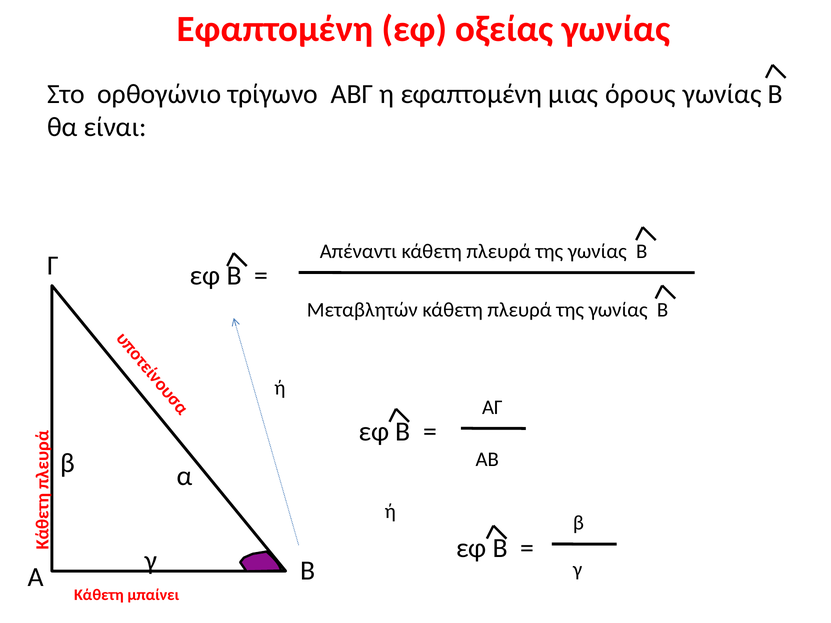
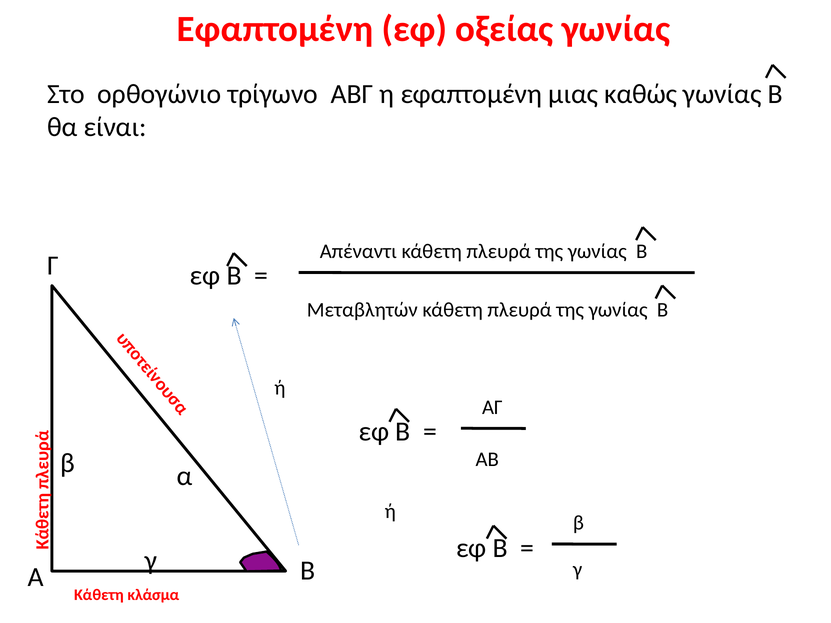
όρους: όρους -> καθώς (641, 94)
μπαίνει: μπαίνει -> κλάσμα (153, 595)
